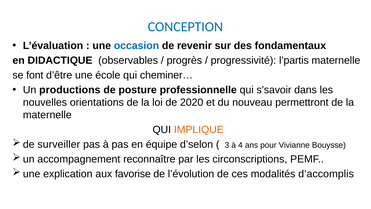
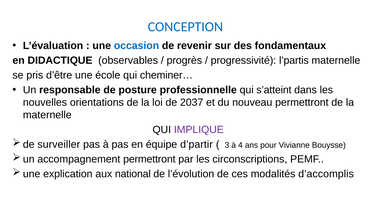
font: font -> pris (35, 75)
productions: productions -> responsable (70, 90)
s’savoir: s’savoir -> s’atteint (274, 90)
2020: 2020 -> 2037 (192, 102)
IMPLIQUE colour: orange -> purple (199, 129)
d’selon: d’selon -> d’partir (197, 144)
accompagnement reconnaître: reconnaître -> permettront (149, 159)
favorise: favorise -> national (133, 174)
